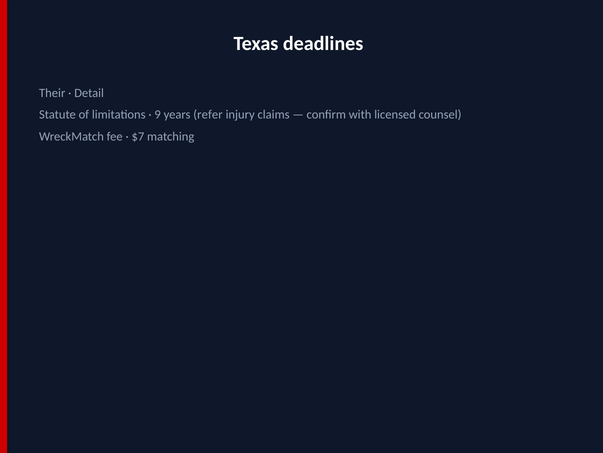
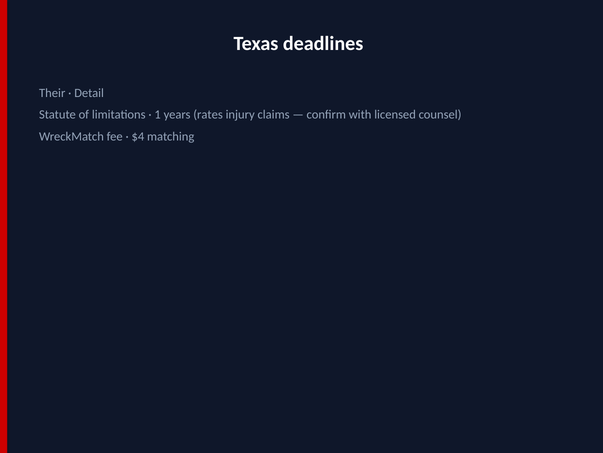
9: 9 -> 1 (158, 115)
refer: refer -> rates (208, 115)
$7: $7 -> $4 (138, 136)
